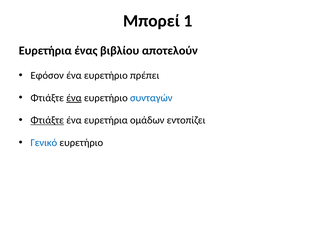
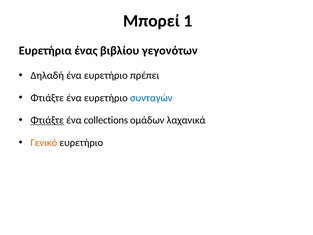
αποτελούν: αποτελούν -> γεγονότων (170, 51)
Εφόσον: Εφόσον -> Δηλαδή (47, 75)
ένα underline: present -> none (74, 98)
ένα ευρετήρια: ευρετήρια -> collections (106, 120)
εντοπίζει: εντοπίζει -> λαχανικά (186, 120)
Γενικό colour: blue -> orange (44, 143)
